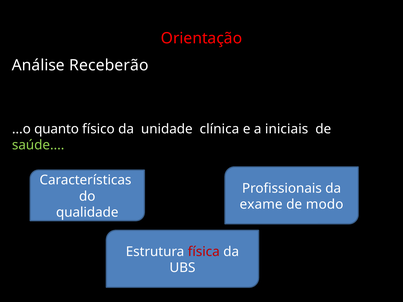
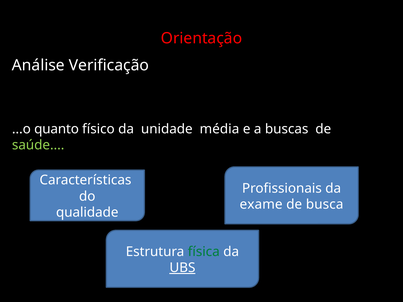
Receberão: Receberão -> Verificação (109, 65)
clínica: clínica -> média (219, 129)
iniciais: iniciais -> buscas (287, 129)
modo: modo -> busca (325, 205)
física colour: red -> green (204, 252)
UBS underline: none -> present (182, 268)
